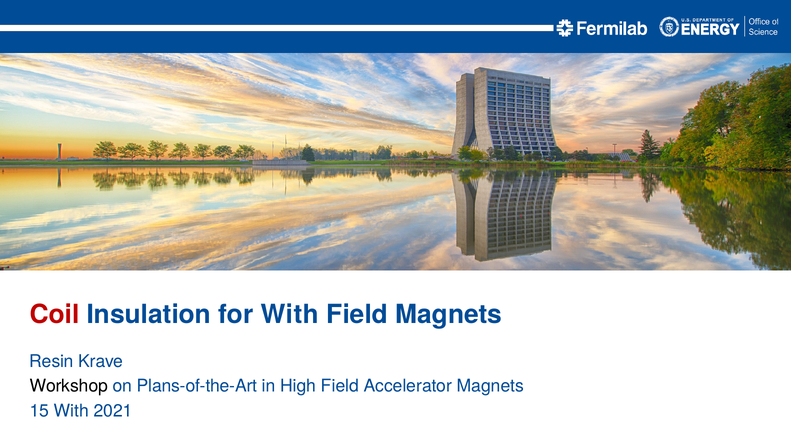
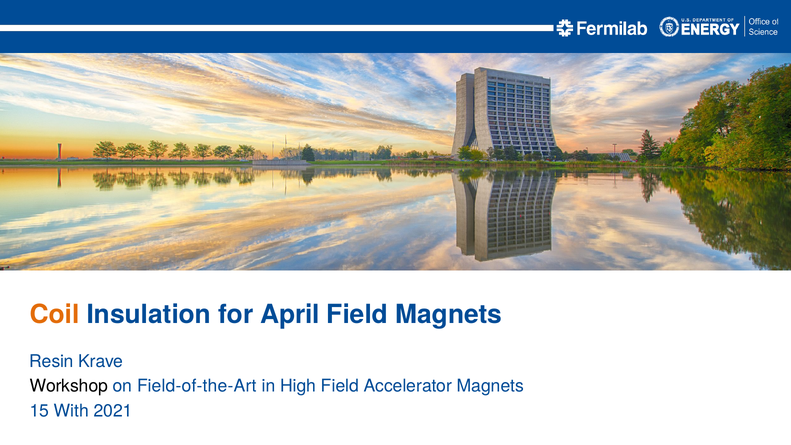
Coil colour: red -> orange (54, 314)
for With: With -> April (290, 314)
Plans-of-the-Art: Plans-of-the-Art -> Field-of-the-Art (197, 386)
